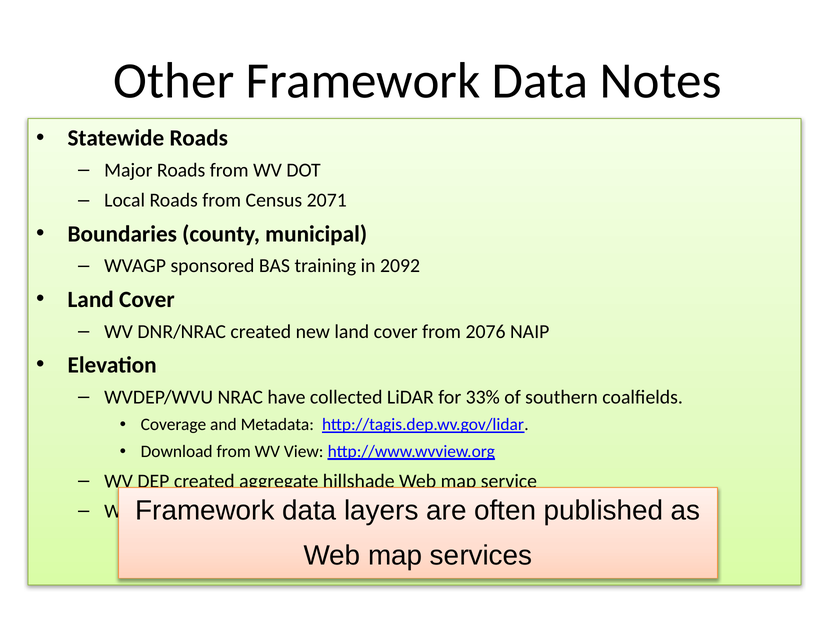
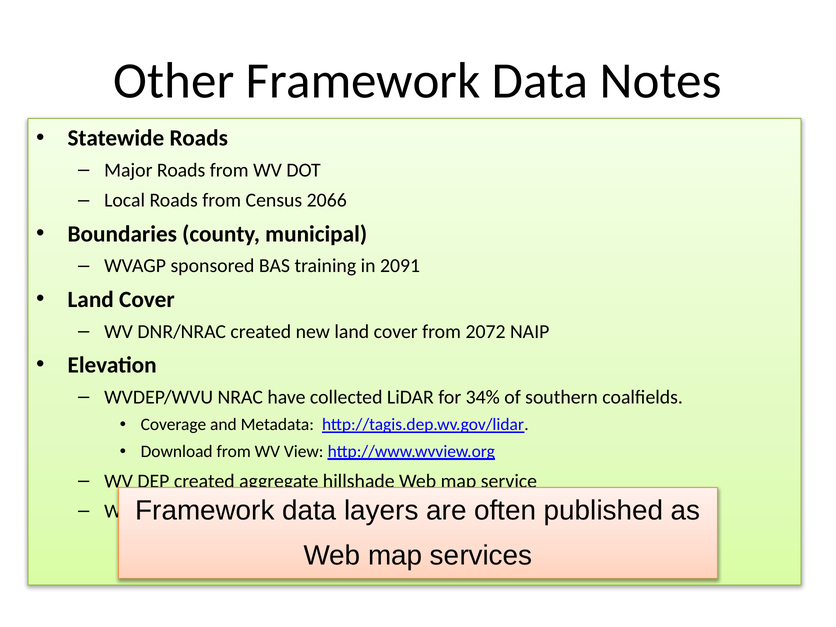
2071: 2071 -> 2066 (327, 200)
2092: 2092 -> 2091 (400, 266)
2076: 2076 -> 2072 (486, 332)
33%: 33% -> 34% (483, 397)
